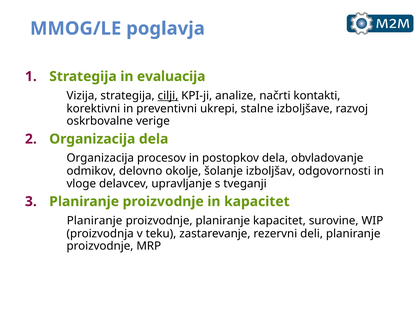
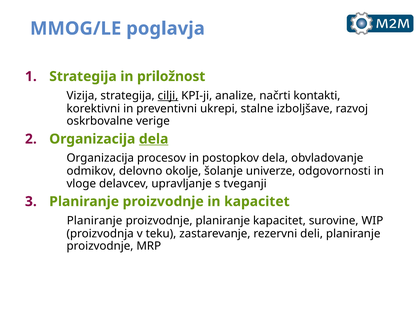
evaluacija: evaluacija -> priložnost (171, 76)
dela underline: none -> present (154, 139)
izboljšav: izboljšav -> univerze (271, 171)
